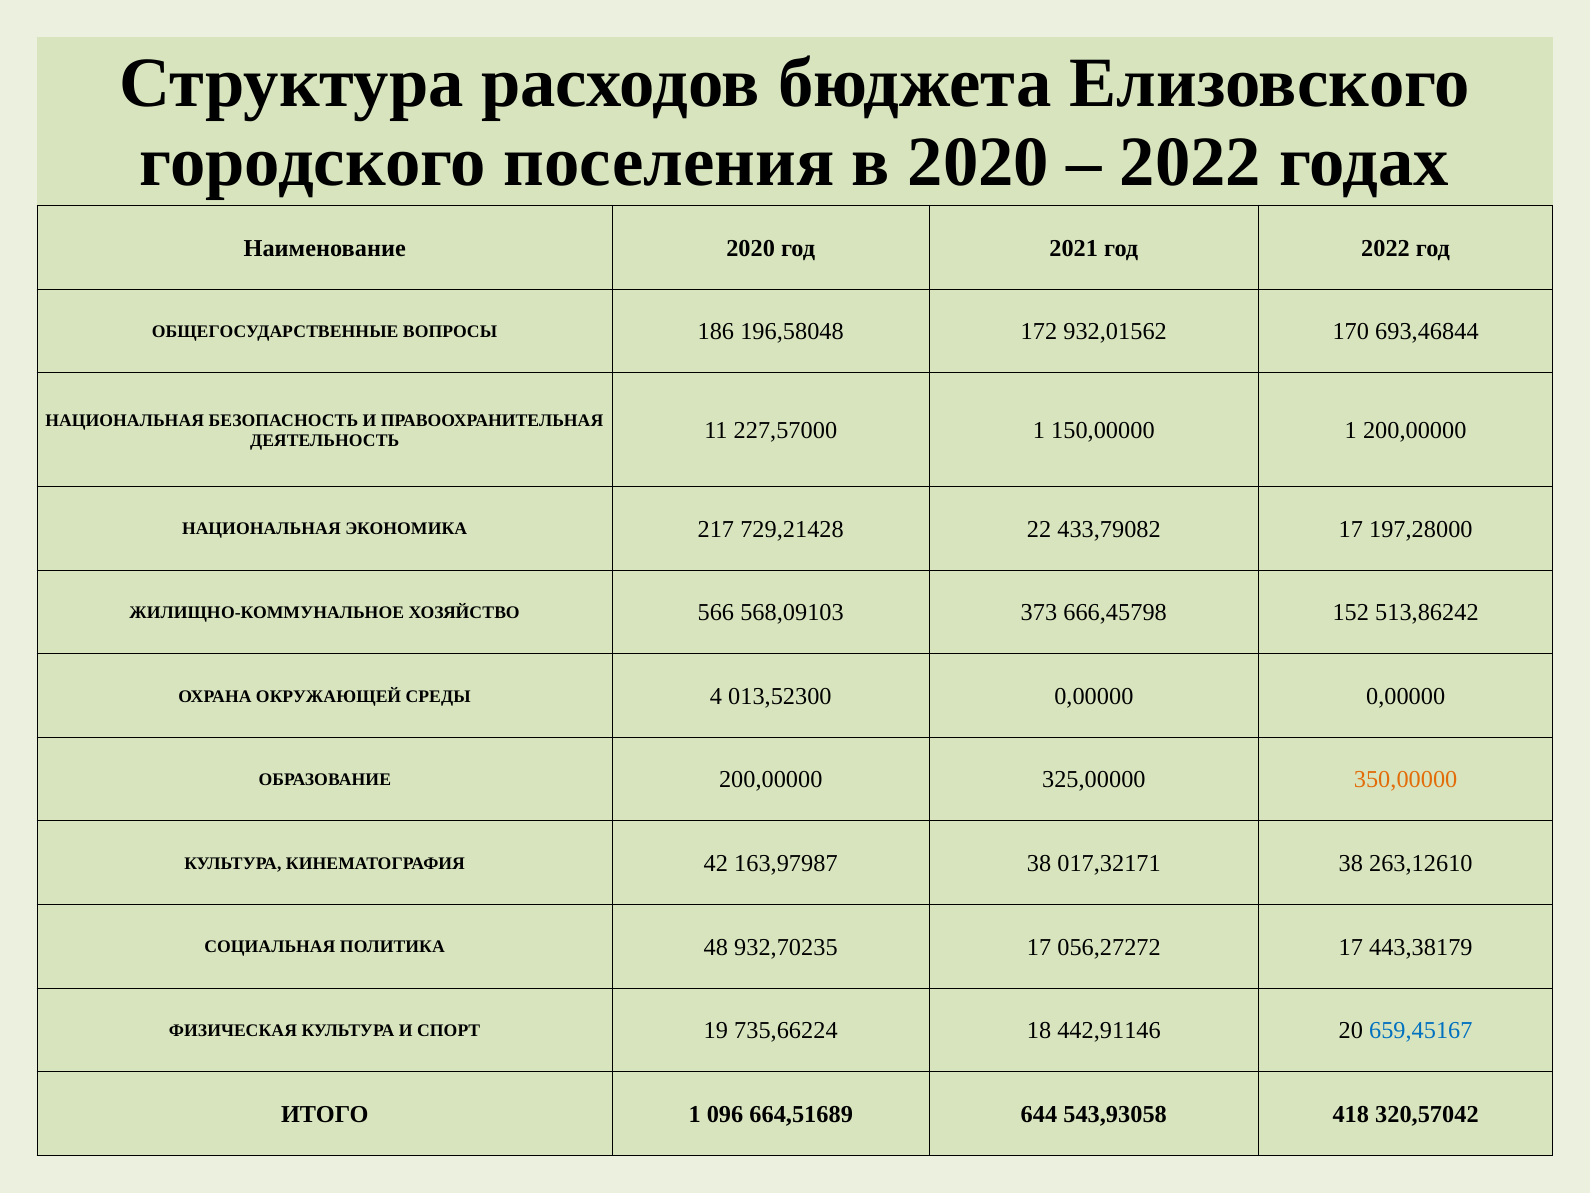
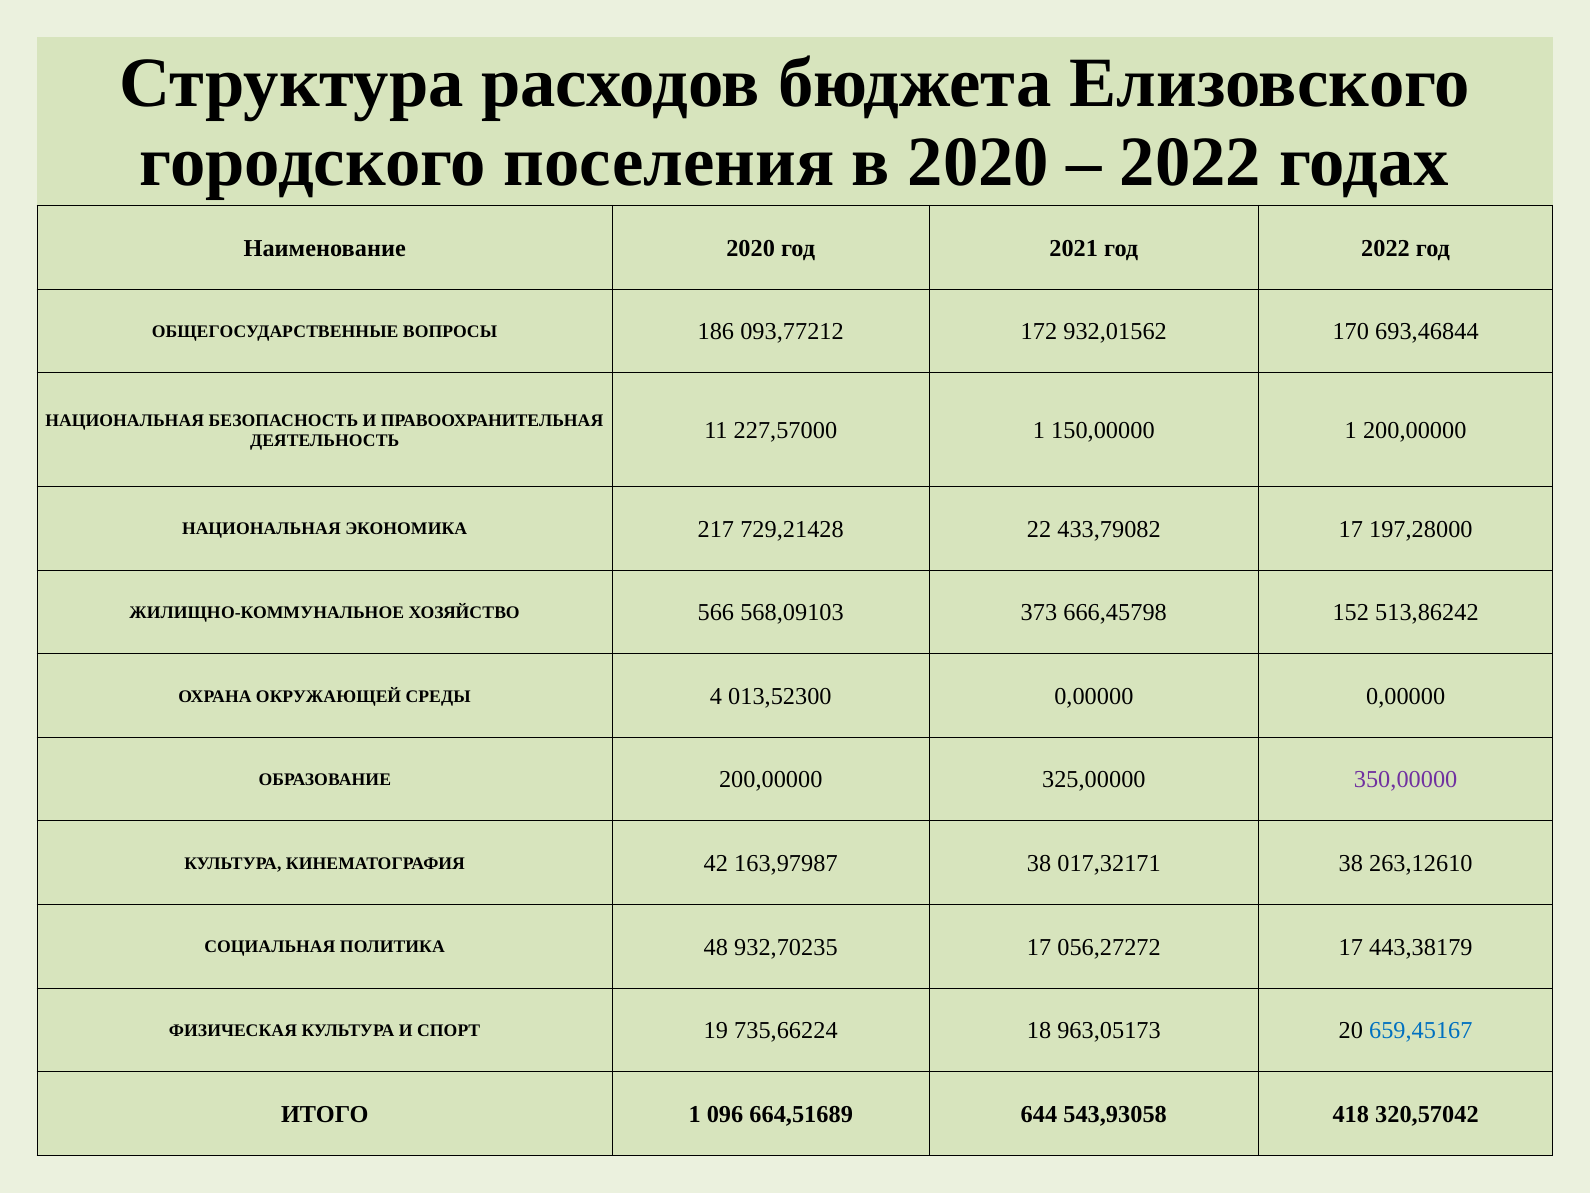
196,58048: 196,58048 -> 093,77212 (792, 332)
350,00000 colour: orange -> purple (1406, 780)
442,91146: 442,91146 -> 963,05173 (1109, 1030)
